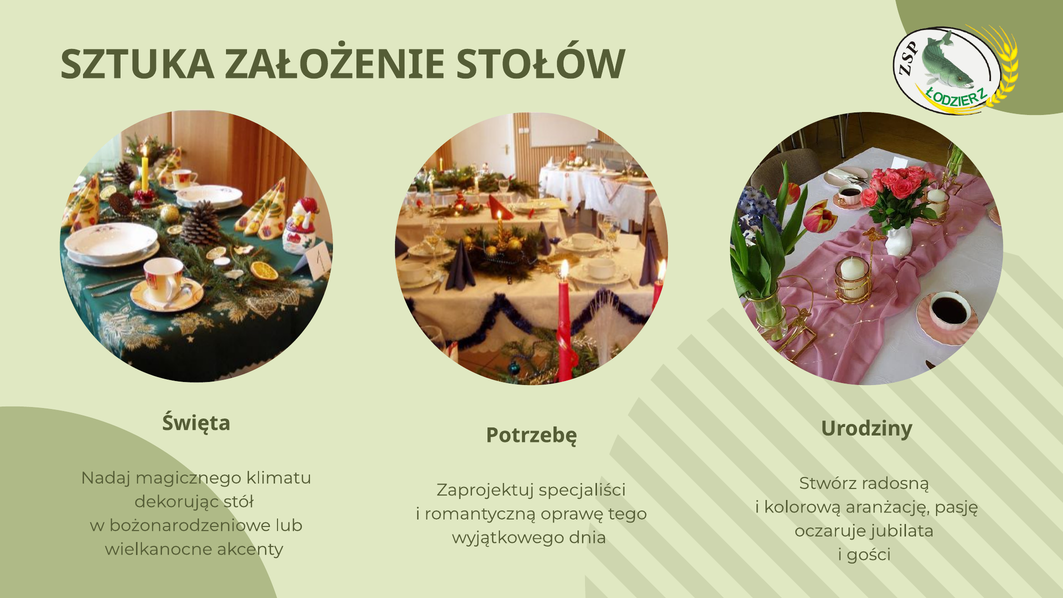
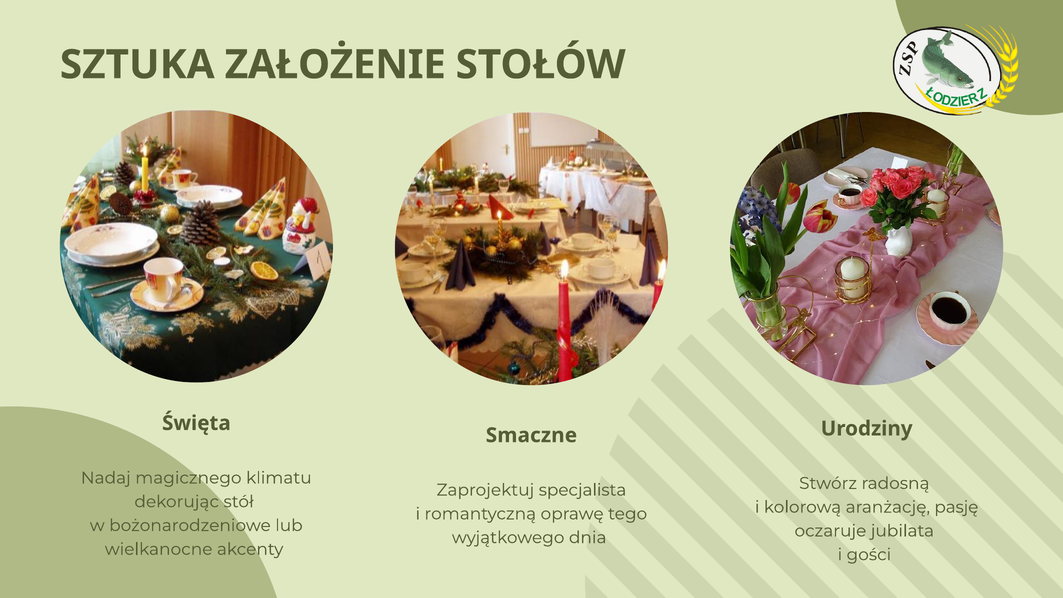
Potrzebę: Potrzebę -> Smaczne (531, 435)
specjaliści: specjaliści -> specjalista (583, 490)
